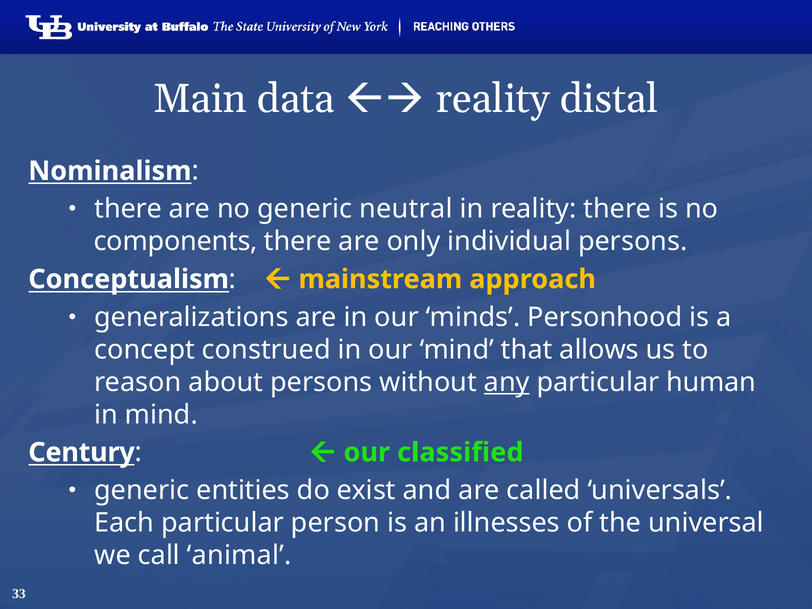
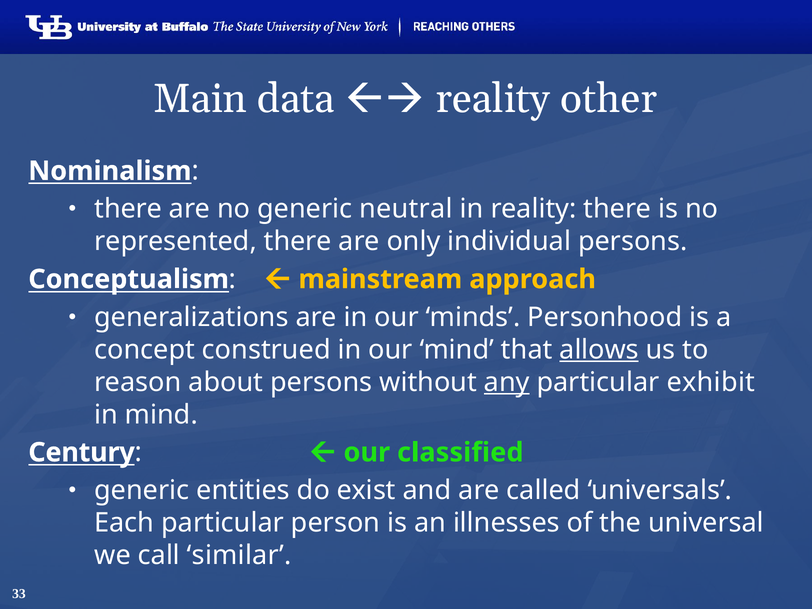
distal: distal -> other (609, 99)
components: components -> represented (176, 241)
allows underline: none -> present (599, 350)
human: human -> exhibit (711, 382)
animal: animal -> similar (239, 555)
